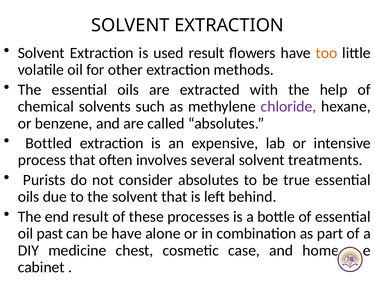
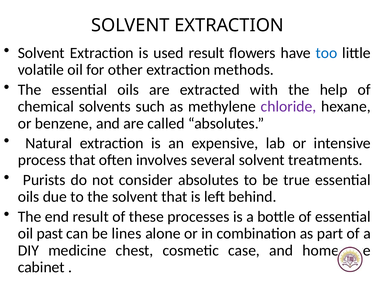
too colour: orange -> blue (326, 53)
Bottled: Bottled -> Natural (49, 143)
be have: have -> lines (127, 234)
